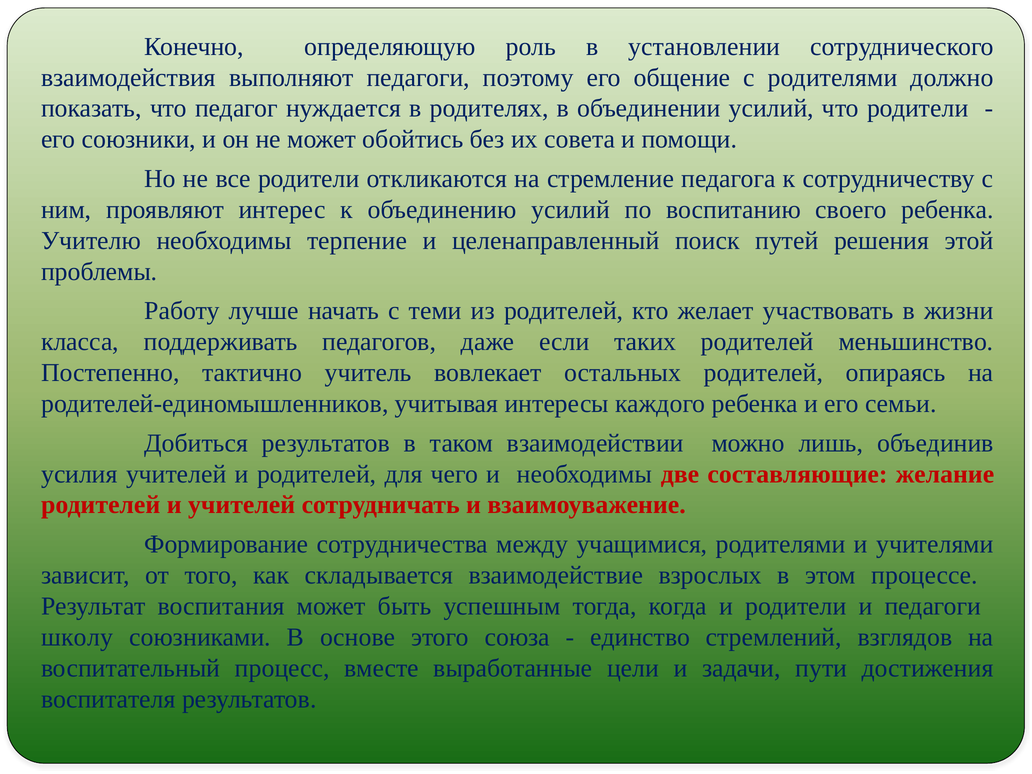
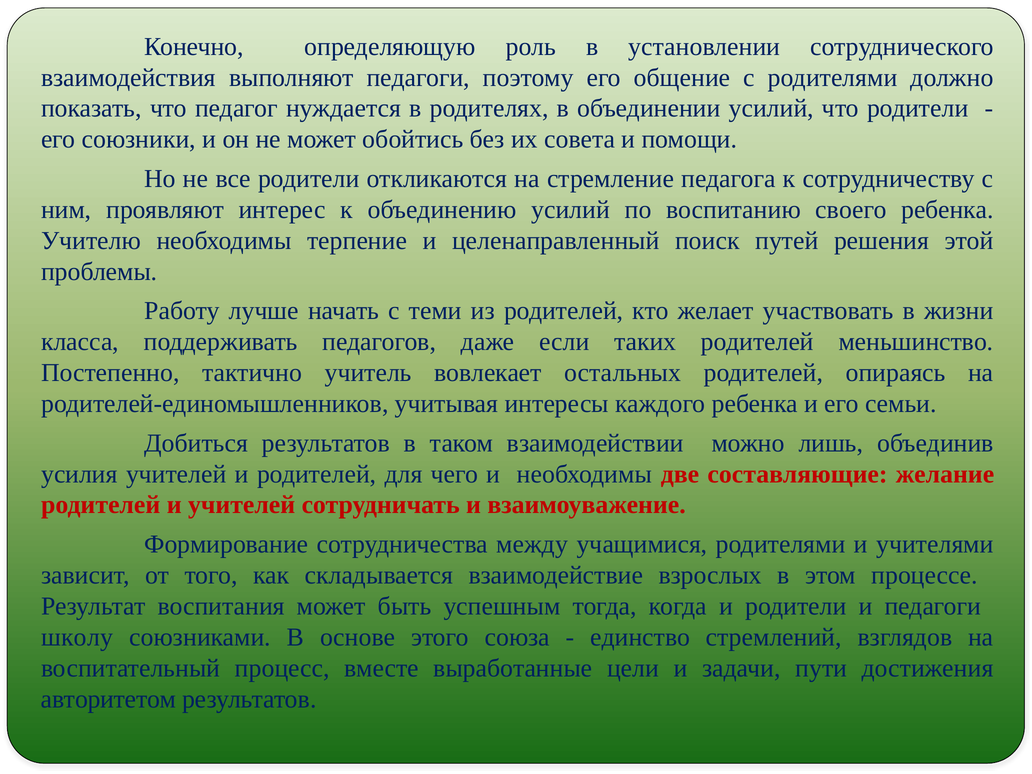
воспитателя: воспитателя -> авторитетом (108, 699)
